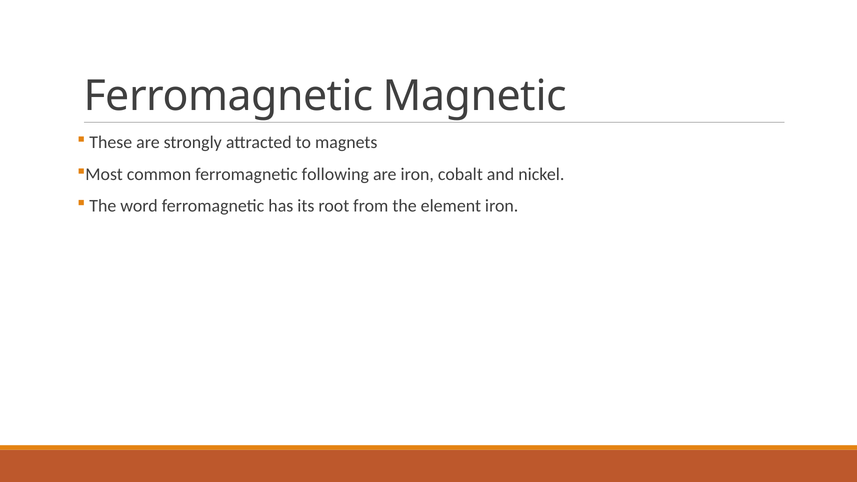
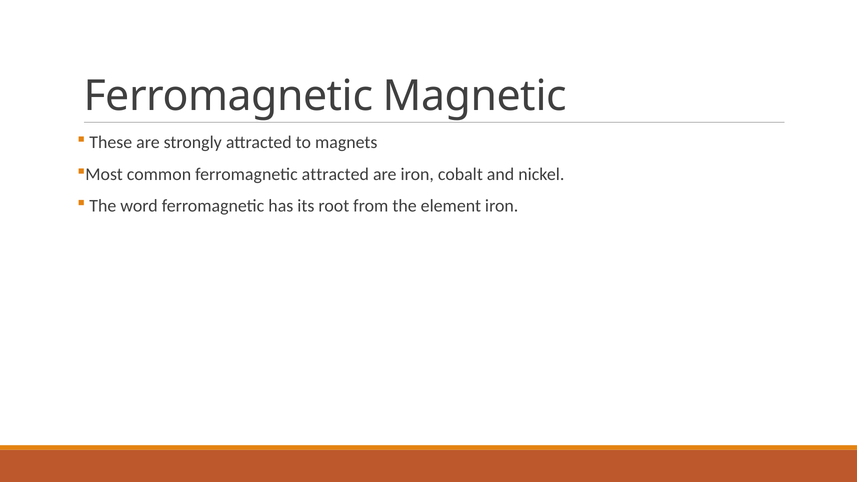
ferromagnetic following: following -> attracted (335, 174)
